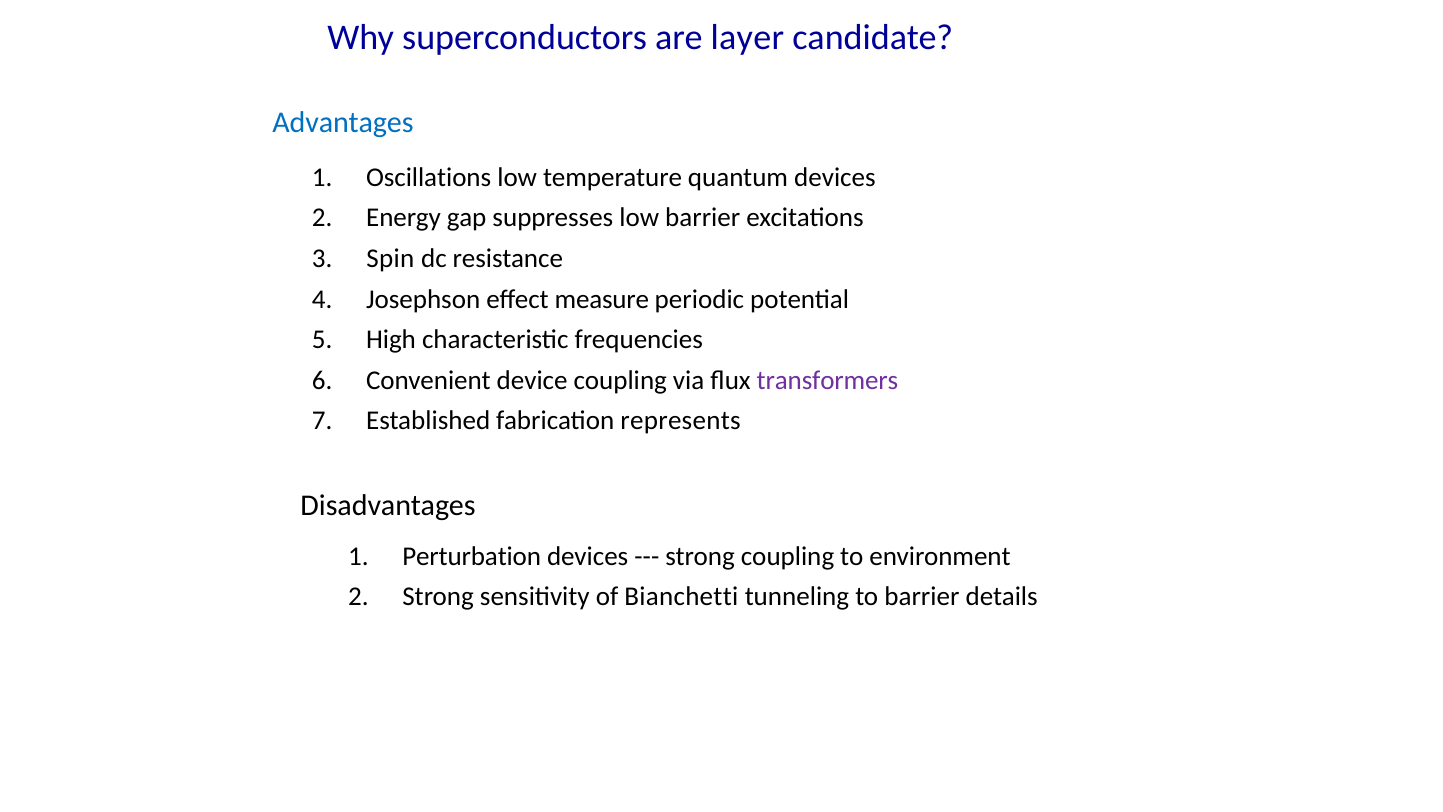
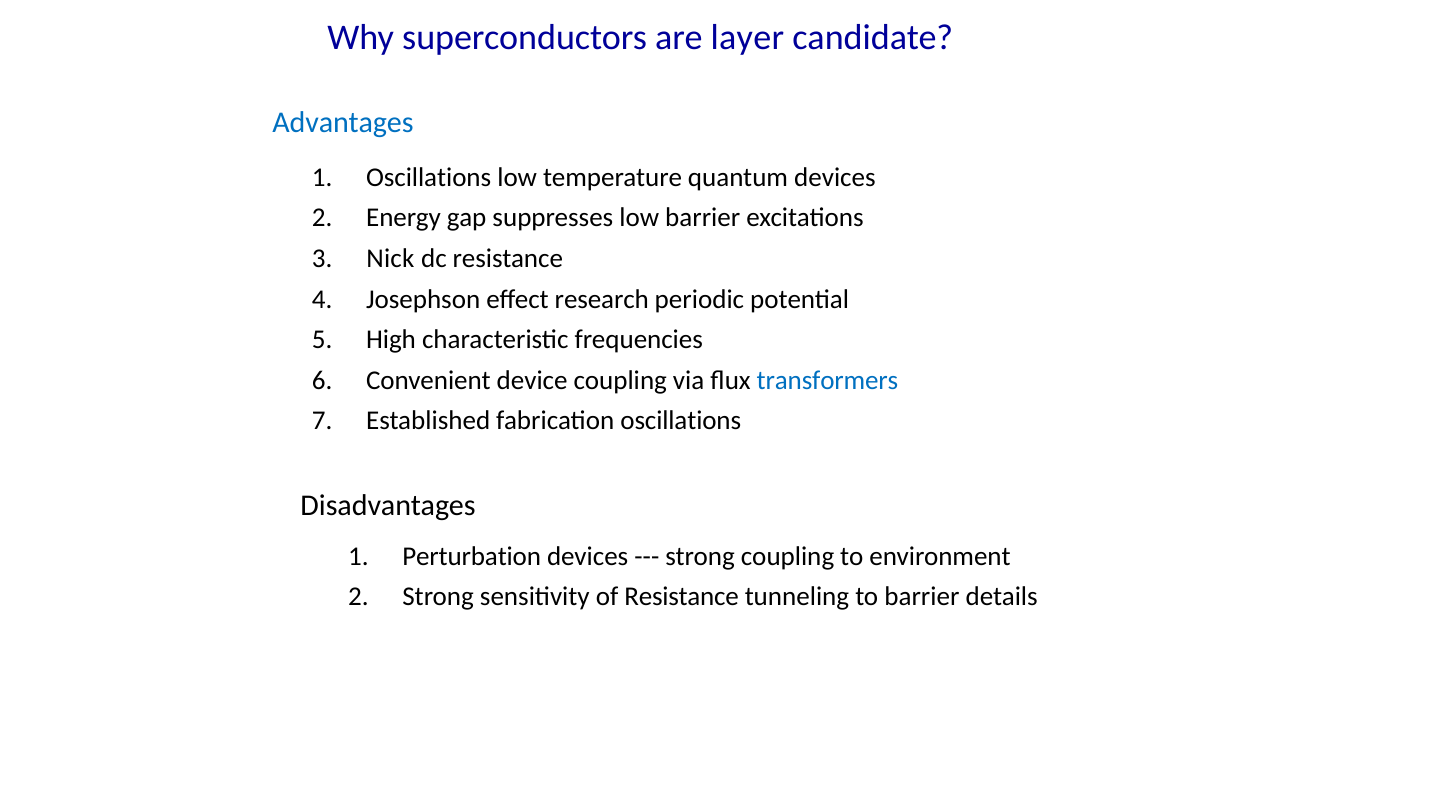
Spin: Spin -> Nick (390, 258)
measure: measure -> research (602, 299)
transformers colour: purple -> blue (828, 380)
fabrication represents: represents -> oscillations (681, 421)
of Bianchetti: Bianchetti -> Resistance (682, 597)
